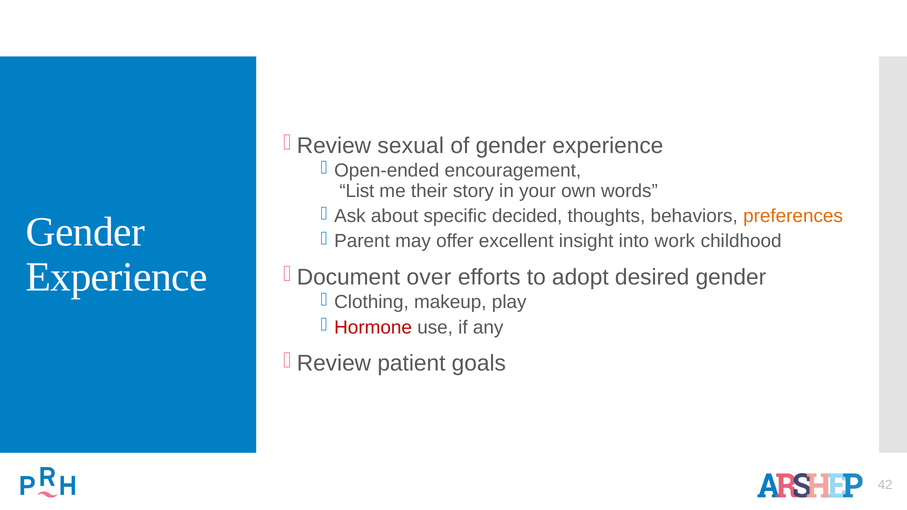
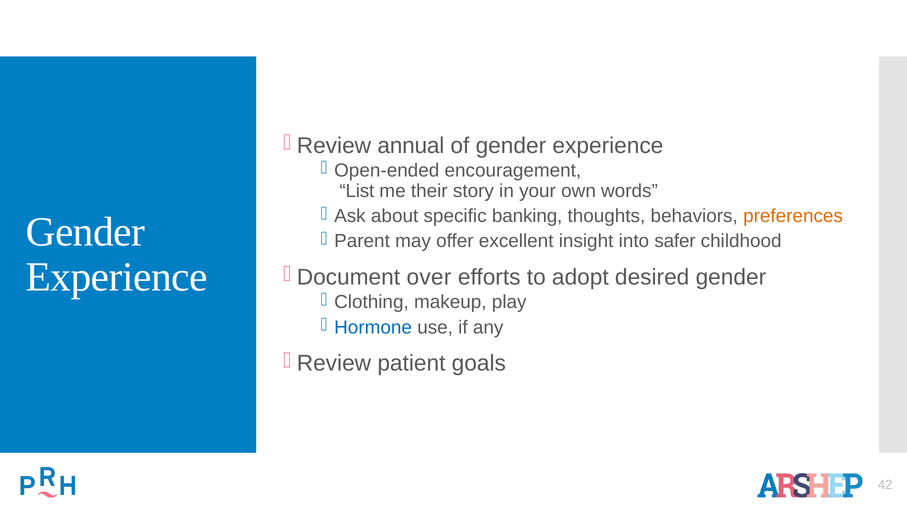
sexual: sexual -> annual (411, 146)
decided: decided -> banking (527, 216)
work: work -> safer (675, 241)
Hormone colour: red -> blue (373, 327)
